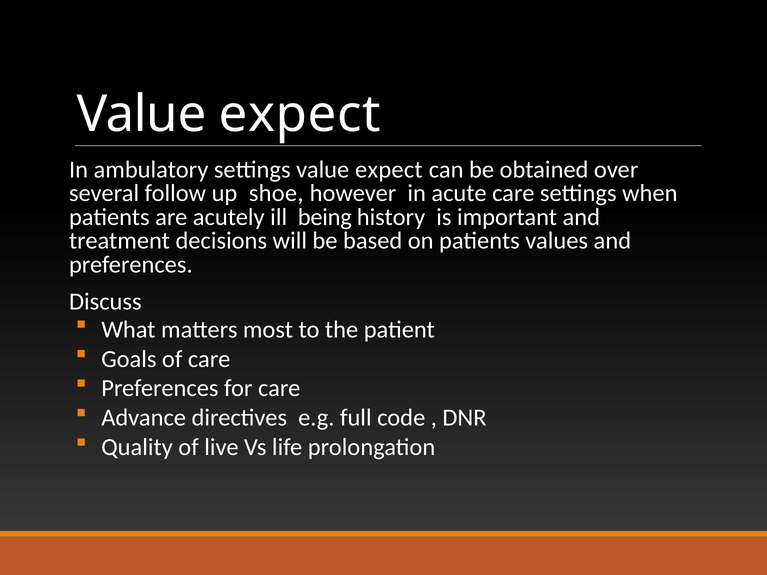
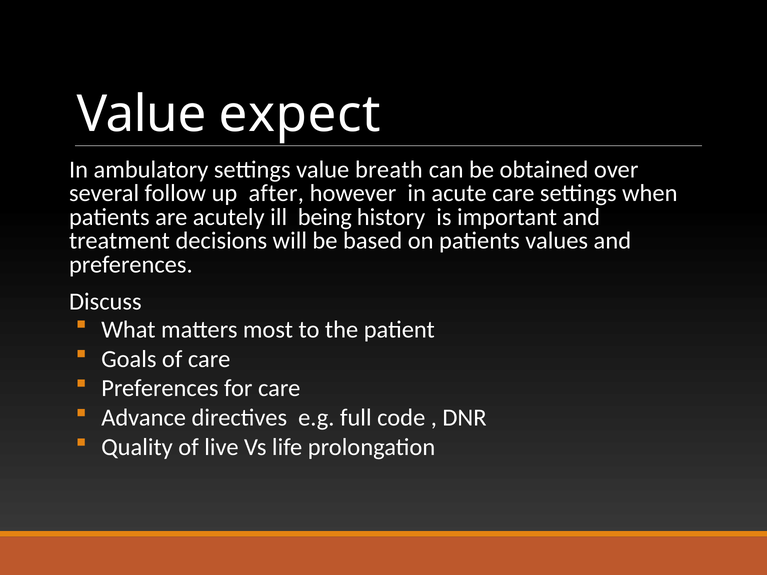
settings value expect: expect -> breath (389, 170)
shoe: shoe -> after (276, 193)
